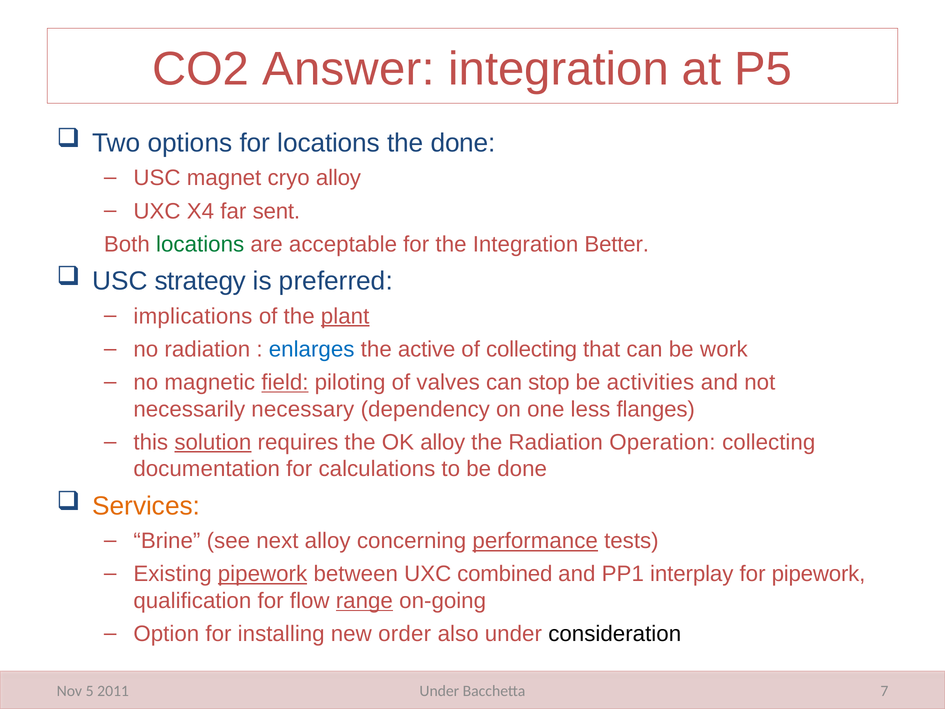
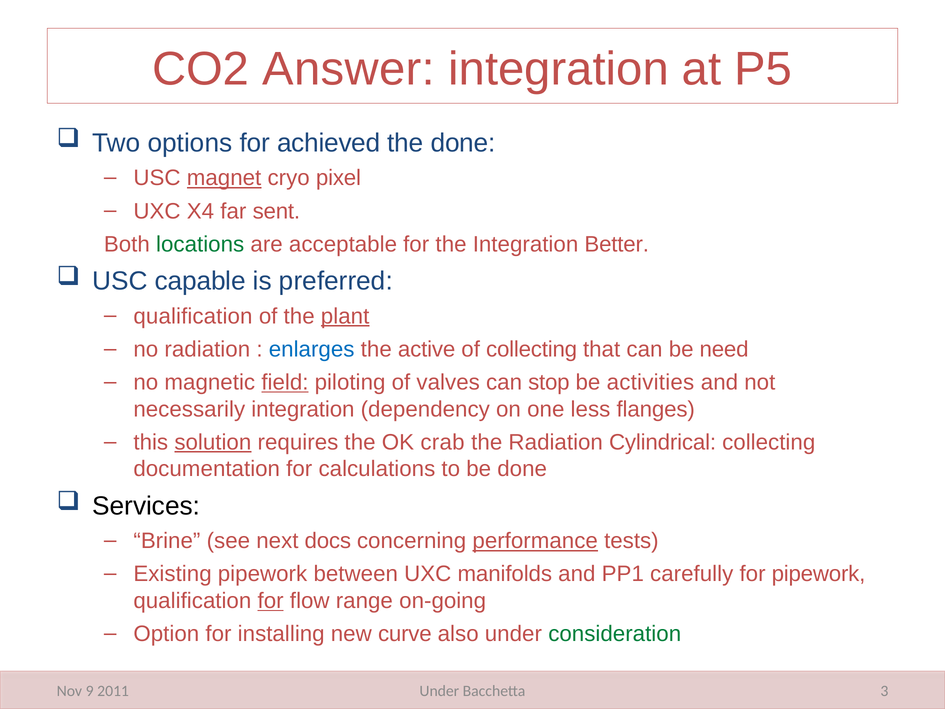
for locations: locations -> achieved (329, 143)
magnet underline: none -> present (224, 178)
cryo alloy: alloy -> pixel (338, 178)
strategy: strategy -> capable (200, 281)
implications: implications -> qualification (193, 316)
work: work -> need (724, 349)
necessarily necessary: necessary -> integration (303, 409)
OK alloy: alloy -> crab (443, 442)
Operation: Operation -> Cylindrical (663, 442)
Services colour: orange -> black (146, 506)
next alloy: alloy -> docs (328, 541)
pipework underline: present -> none (263, 574)
combined: combined -> manifolds (505, 574)
interplay: interplay -> carefully (692, 574)
for underline: none -> present (271, 601)
range underline: present -> none (364, 601)
order: order -> curve (405, 634)
consideration colour: black -> green (615, 634)
7: 7 -> 3 (884, 691)
5: 5 -> 9 (90, 691)
